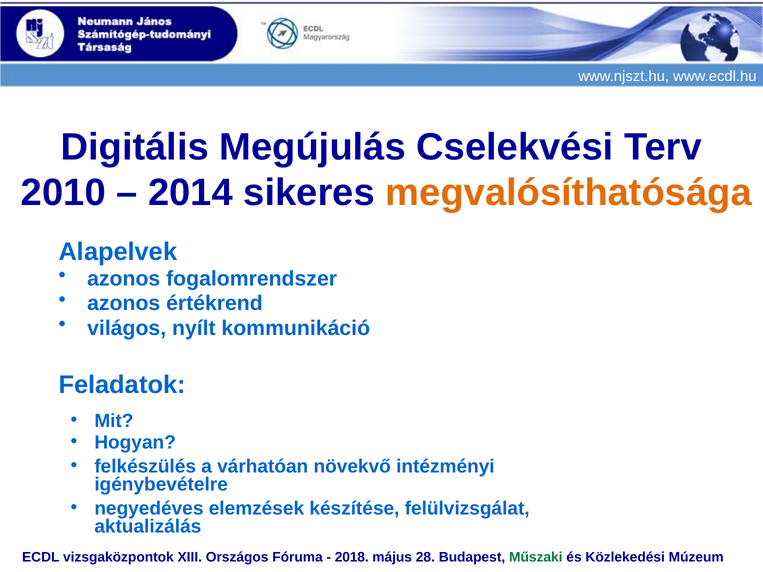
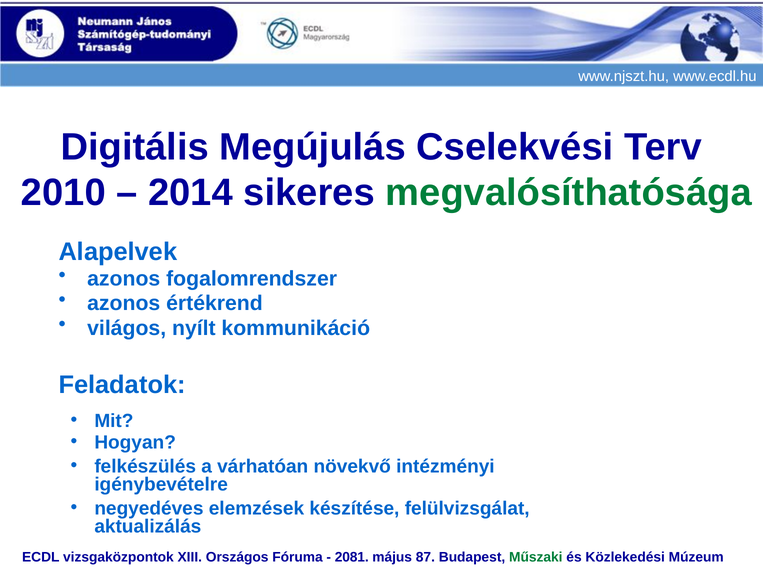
megvalósíthatósága colour: orange -> green (569, 193)
2018: 2018 -> 2081 (352, 557)
28: 28 -> 87 (425, 557)
